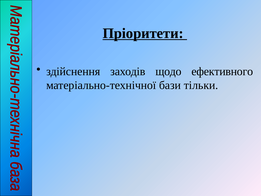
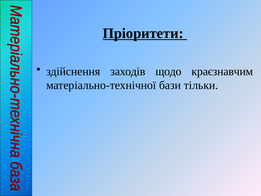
ефективного: ефективного -> краєзнавчим (222, 71)
